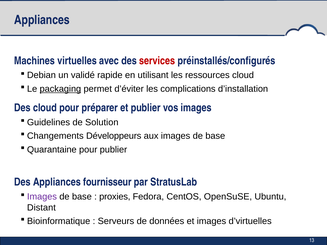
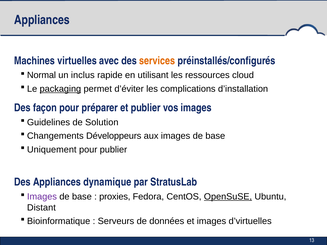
services colour: red -> orange (157, 61)
Debian: Debian -> Normal (41, 75)
validé: validé -> inclus (83, 75)
Des cloud: cloud -> façon (45, 108)
Quarantaine: Quarantaine -> Uniquement (52, 150)
fournisseur: fournisseur -> dynamique (107, 182)
OpenSuSE underline: none -> present (228, 197)
